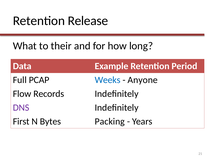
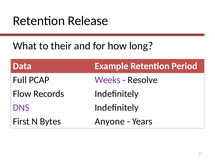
Weeks colour: blue -> purple (108, 80)
Anyone: Anyone -> Resolve (143, 80)
Packing: Packing -> Anyone (110, 122)
